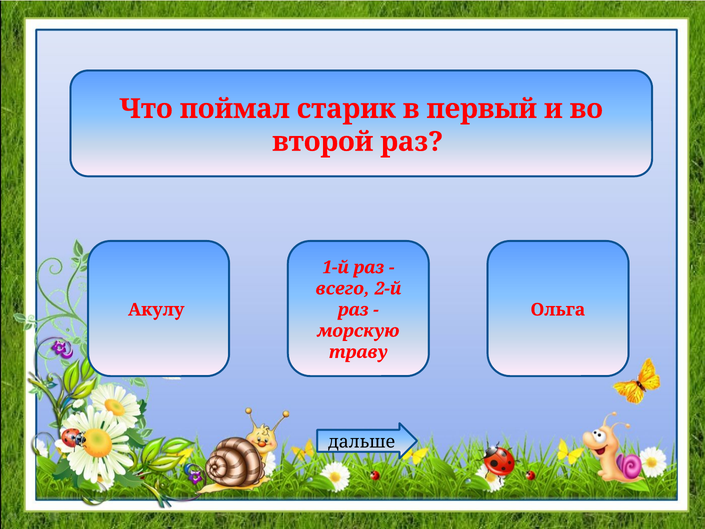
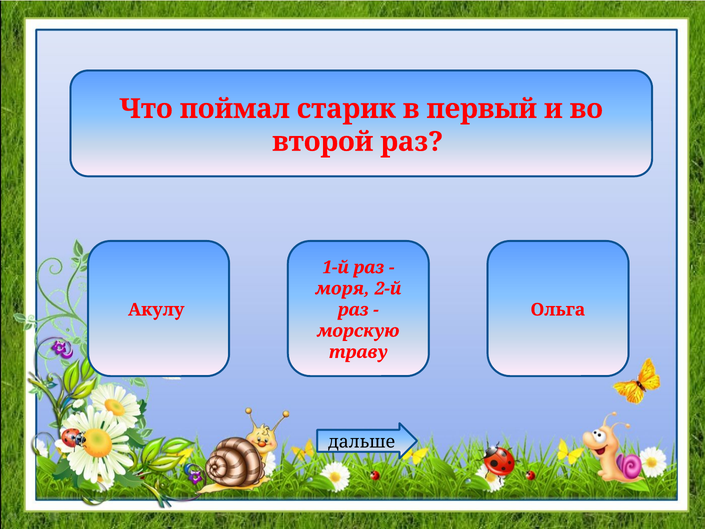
всего: всего -> моря (343, 288)
